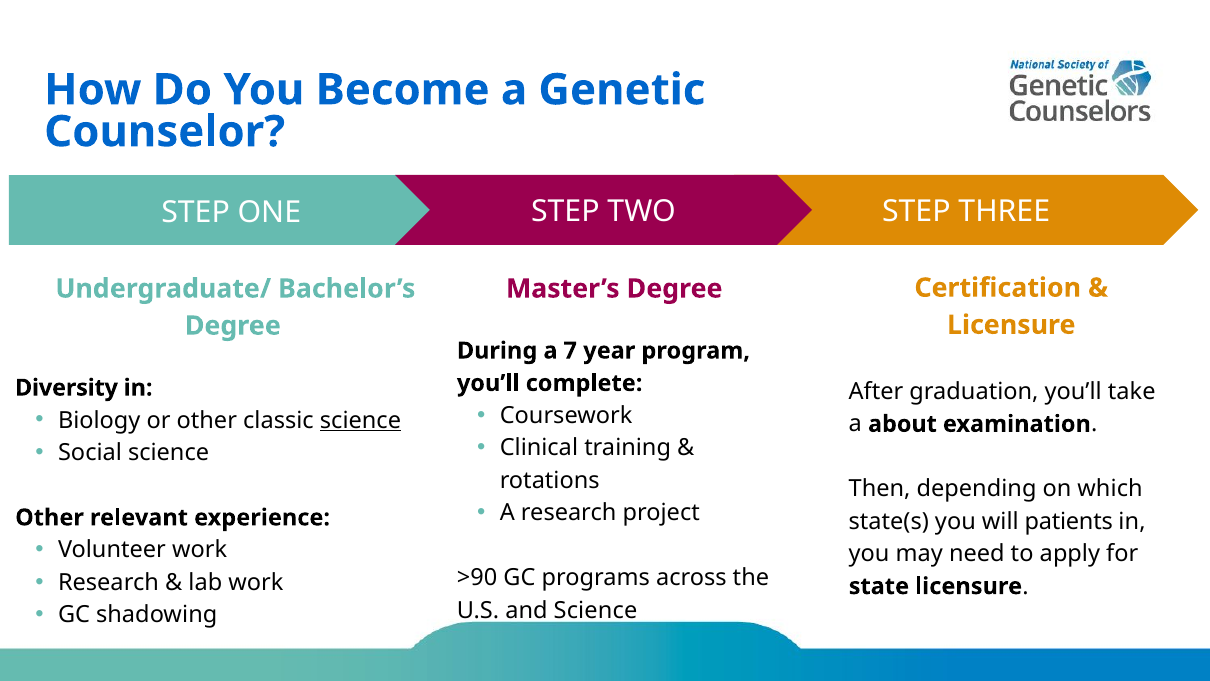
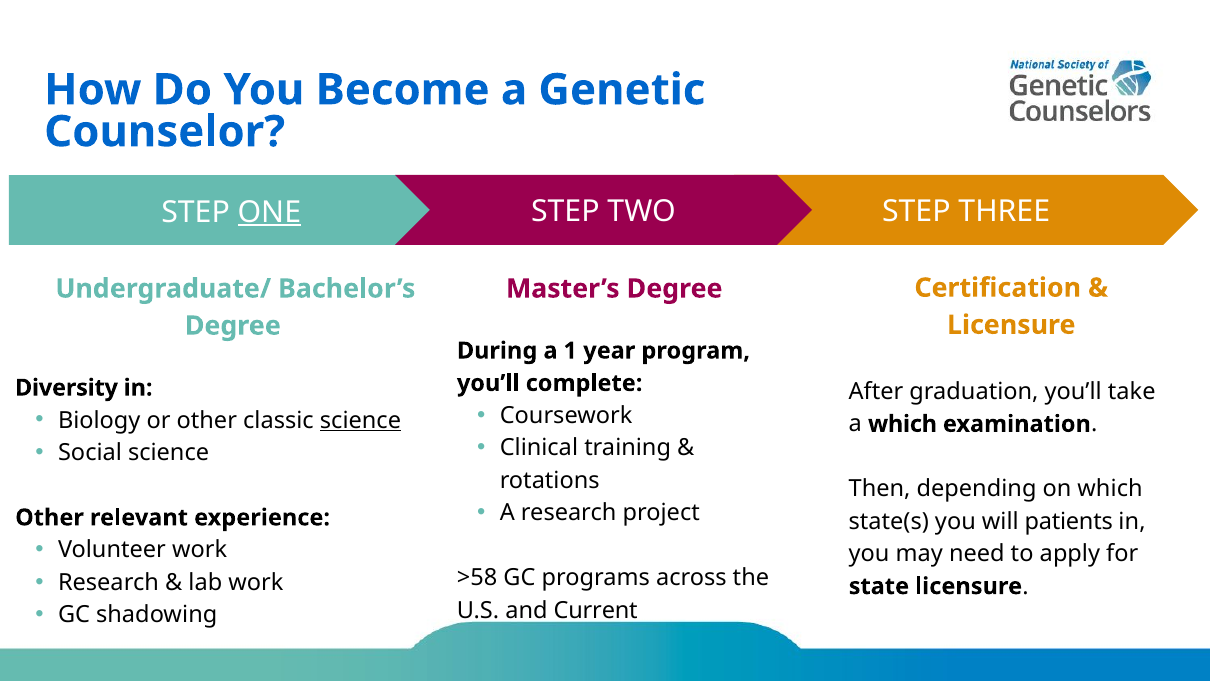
ONE underline: none -> present (269, 212)
7: 7 -> 1 (570, 351)
a about: about -> which (903, 424)
>90: >90 -> >58 (477, 578)
and Science: Science -> Current (596, 610)
